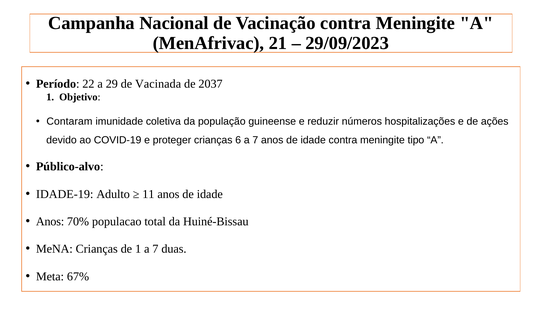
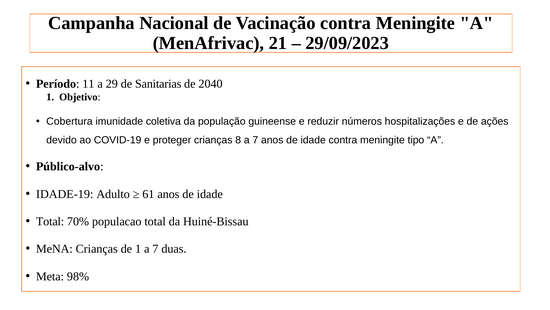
22: 22 -> 11 (88, 84)
Vacinada: Vacinada -> Sanitarias (158, 84)
2037: 2037 -> 2040 (211, 84)
Contaram: Contaram -> Cobertura (69, 121)
6: 6 -> 8 (238, 140)
11: 11 -> 61 (148, 194)
Anos: Anos -> Total (50, 221)
67%: 67% -> 98% (78, 276)
